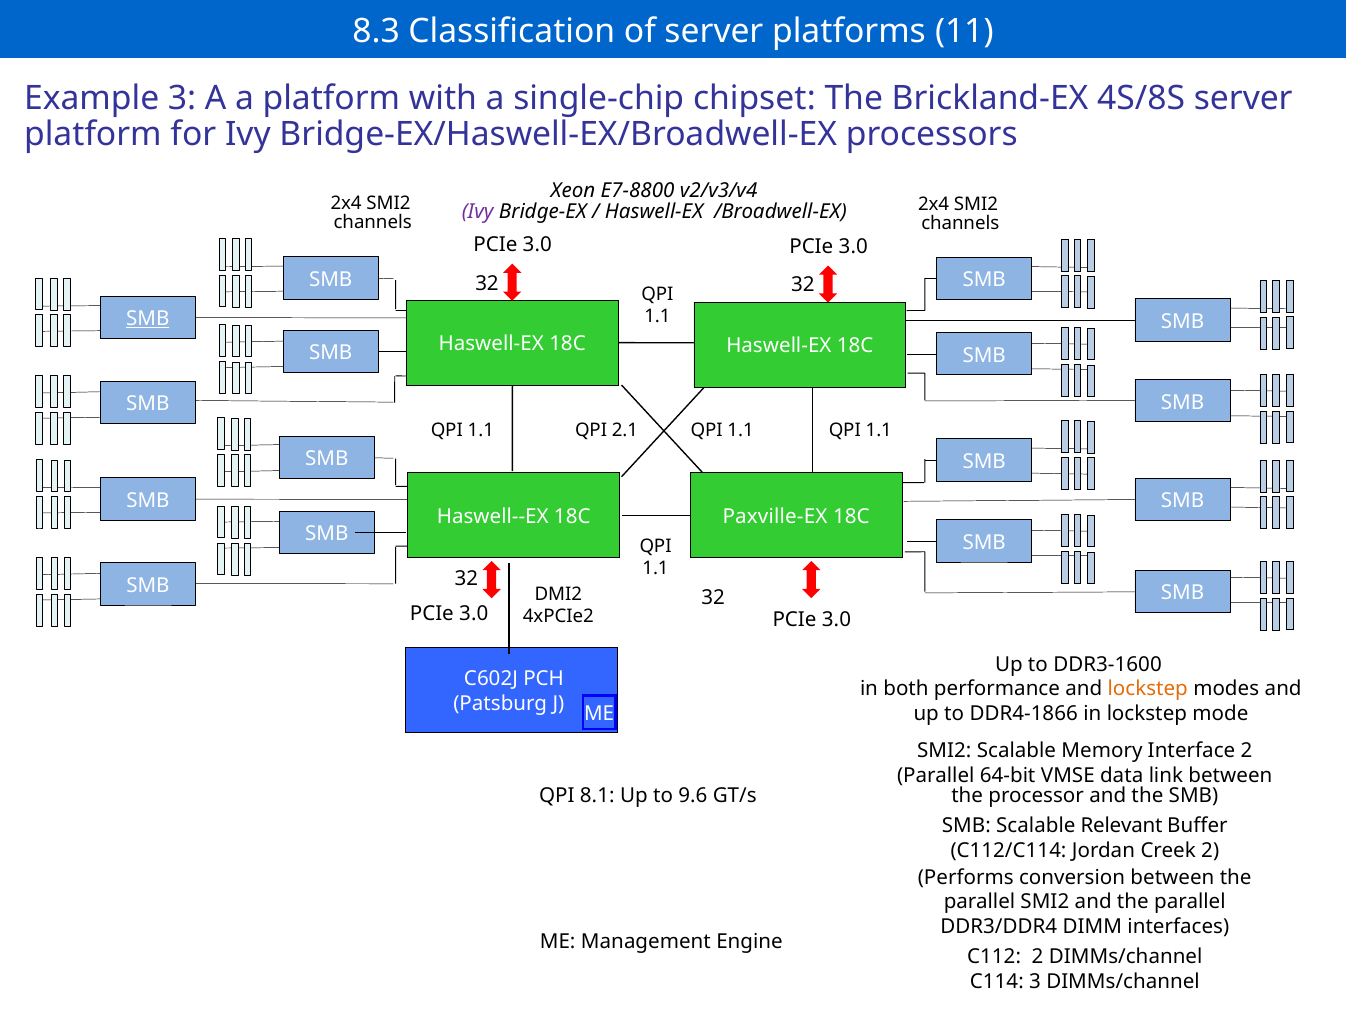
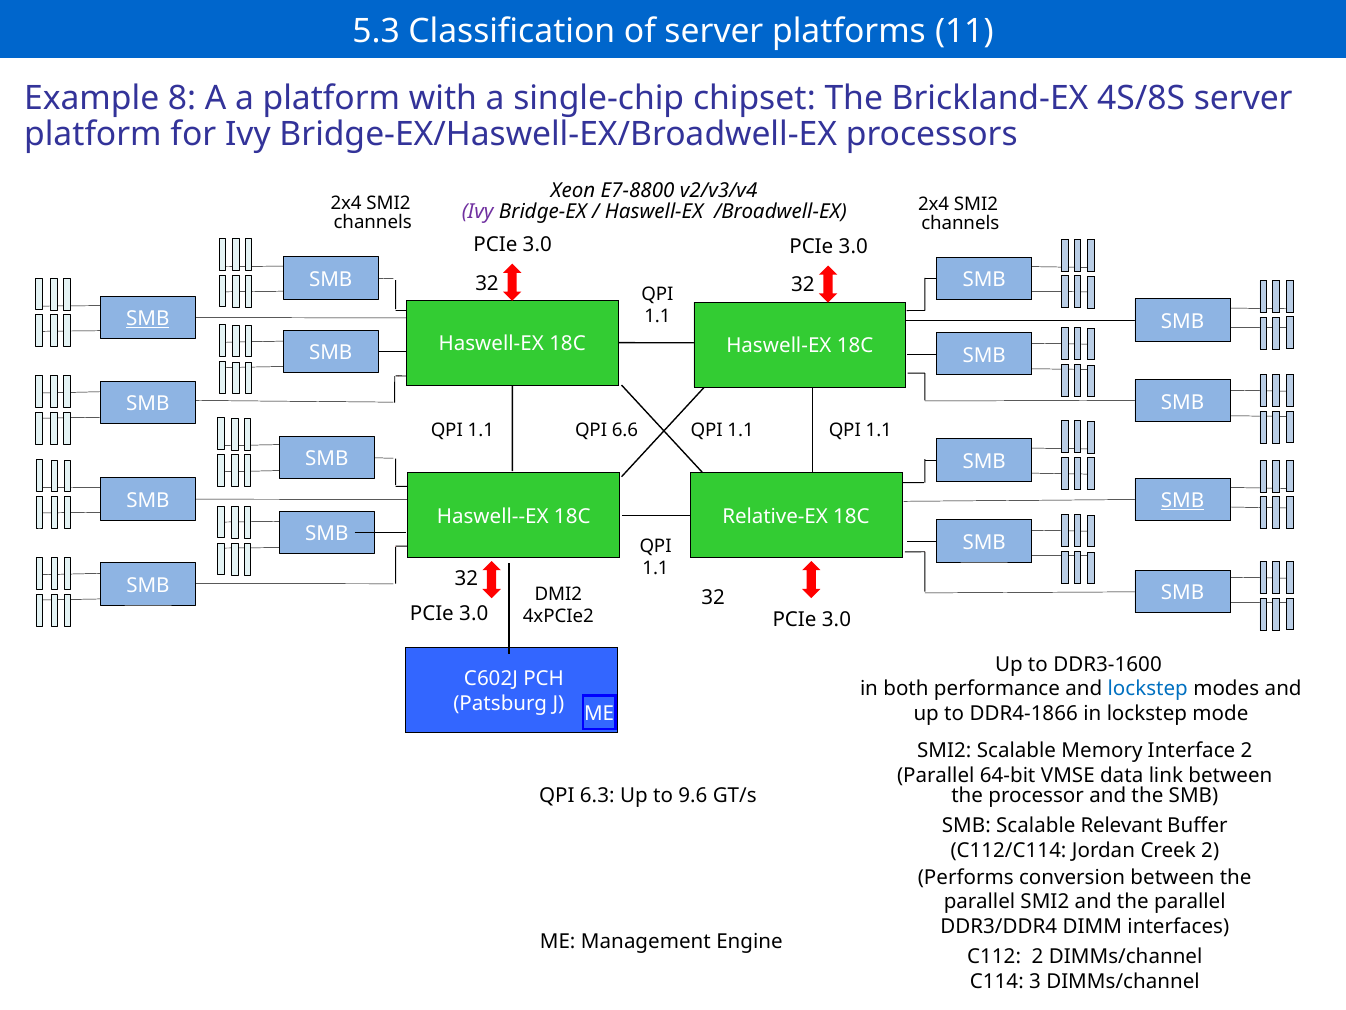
8.3: 8.3 -> 5.3 (376, 31)
Example 3: 3 -> 8 (182, 98)
2.1: 2.1 -> 6.6 (625, 430)
SMB underline: none -> present (1183, 501)
Paxville-EX: Paxville-EX -> Relative-EX (775, 516)
lockstep colour: orange -> blue (1148, 689)
8.1: 8.1 -> 6.3 (597, 795)
